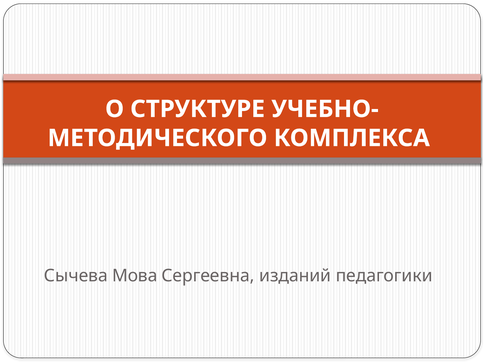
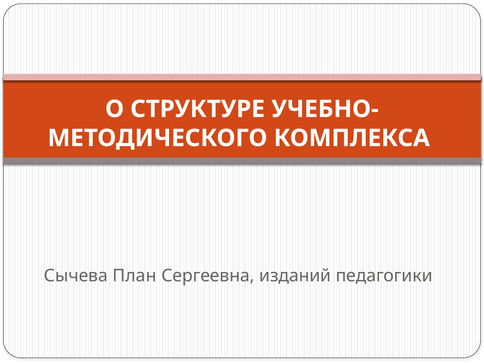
Мова: Мова -> План (135, 276)
